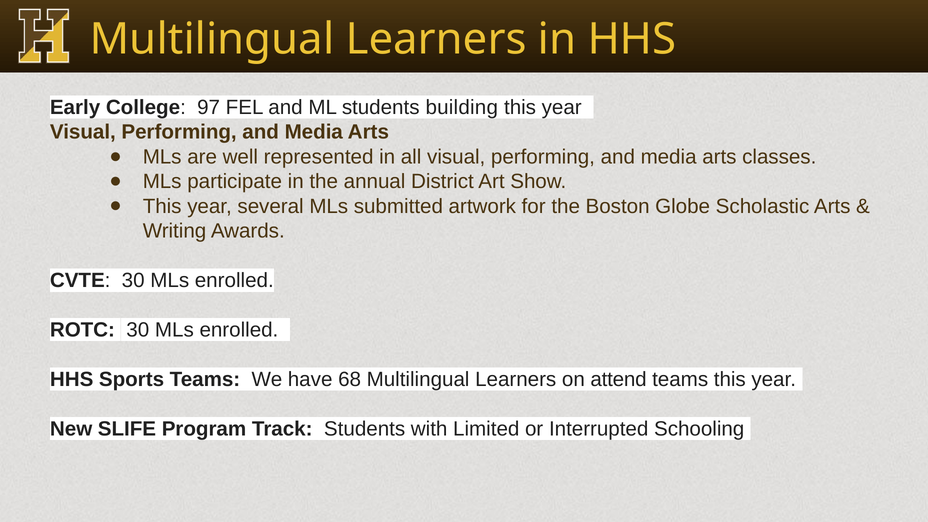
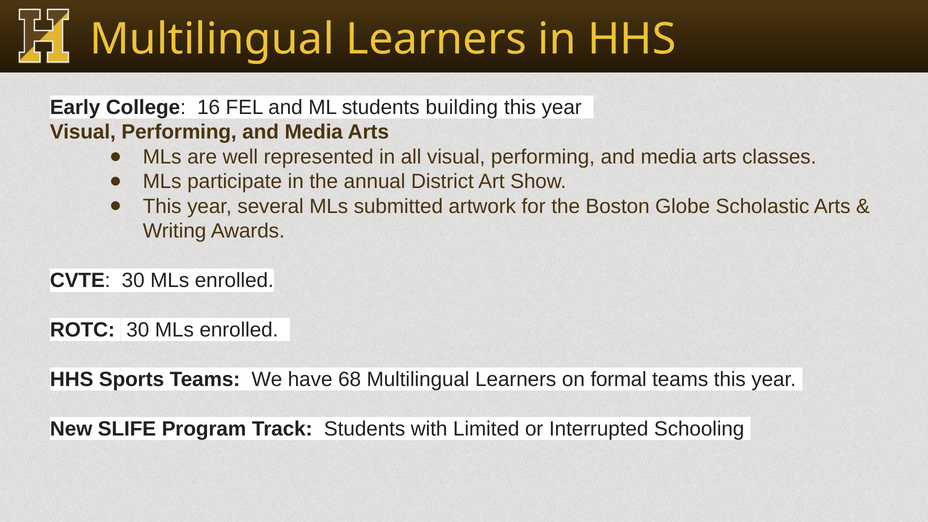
97: 97 -> 16 (209, 107)
attend: attend -> formal (619, 380)
